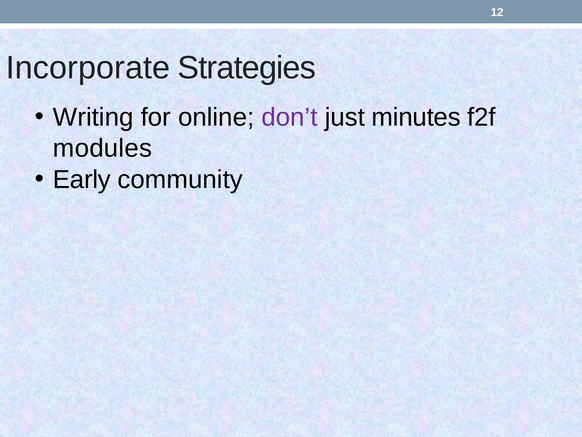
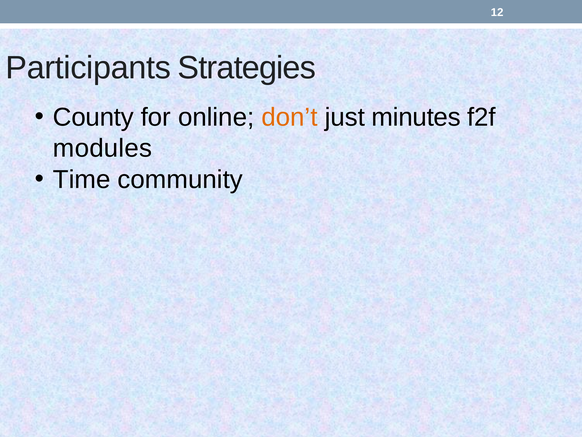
Incorporate: Incorporate -> Participants (88, 68)
Writing: Writing -> County (93, 117)
don’t colour: purple -> orange (290, 117)
Early: Early -> Time (82, 179)
